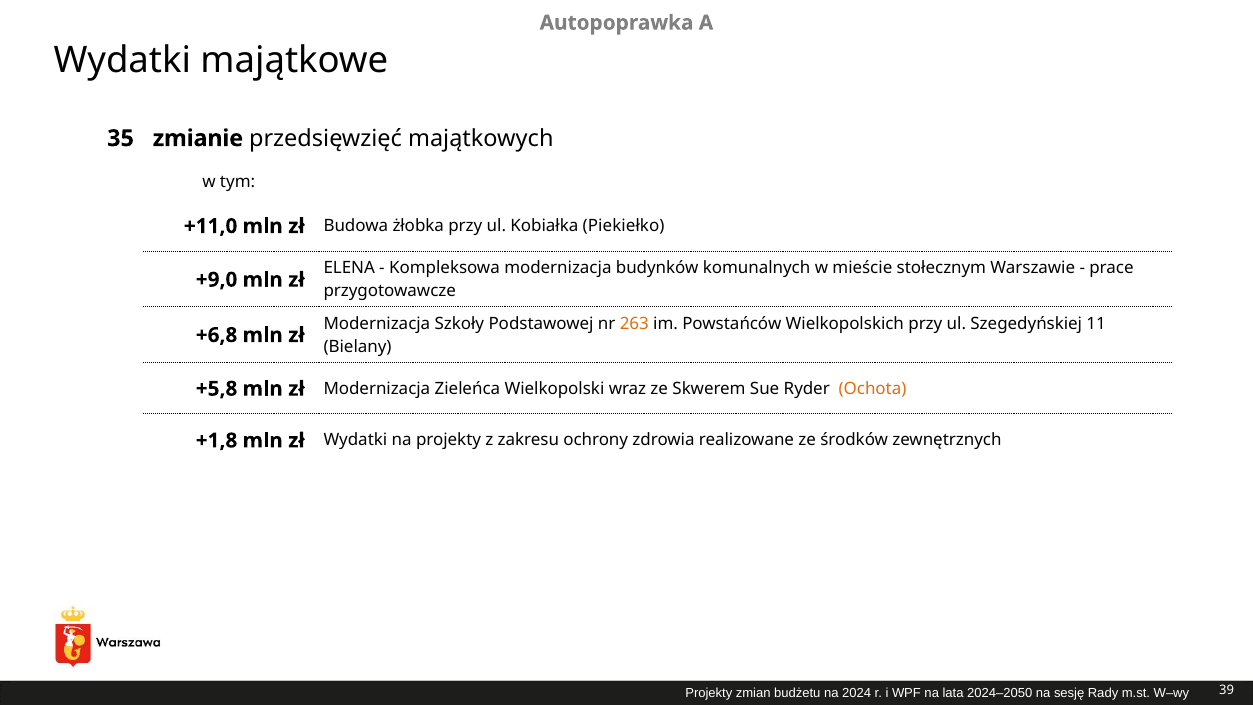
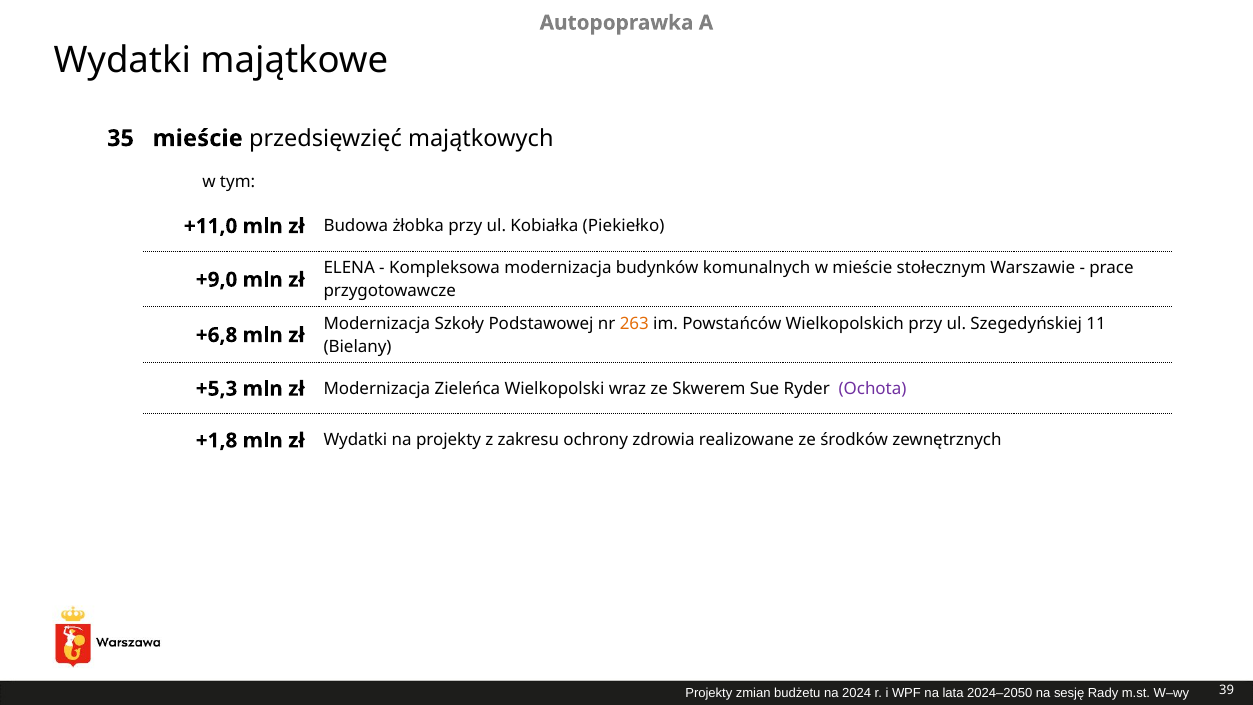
35 zmianie: zmianie -> mieście (198, 138)
+5,8: +5,8 -> +5,3 (217, 389)
Ochota colour: orange -> purple (873, 388)
